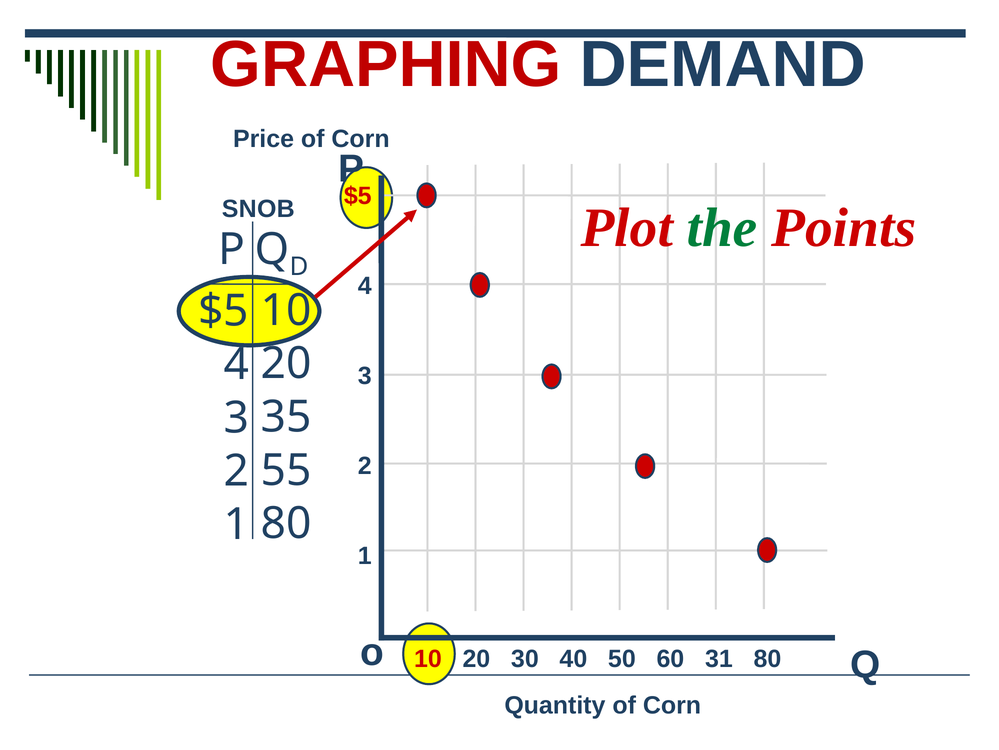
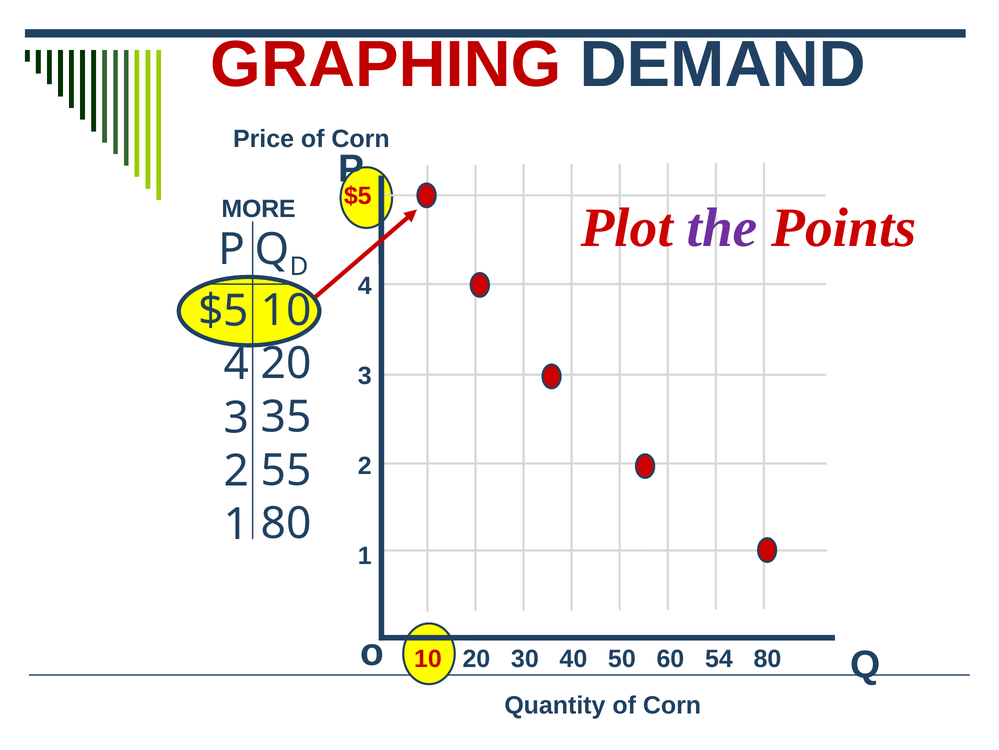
SNOB: SNOB -> MORE (259, 209)
the colour: green -> purple (722, 227)
31: 31 -> 54 (719, 658)
